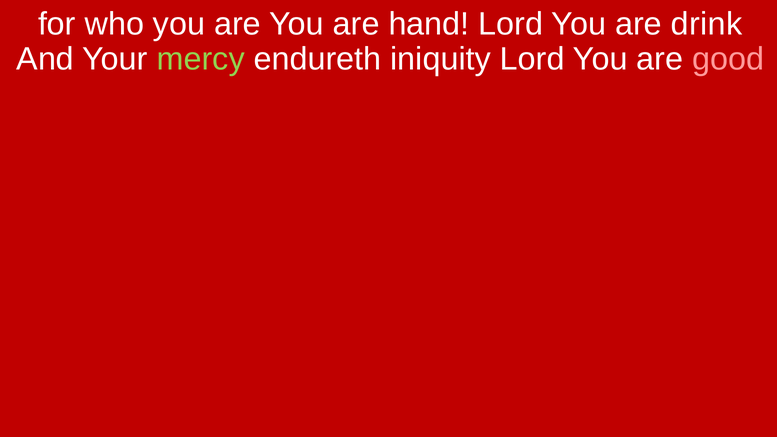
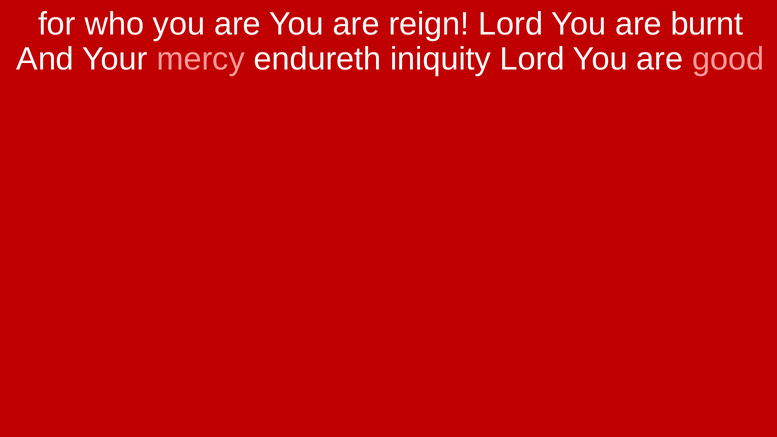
hand: hand -> reign (429, 24)
drink: drink -> burnt (707, 24)
mercy colour: light green -> pink (201, 59)
